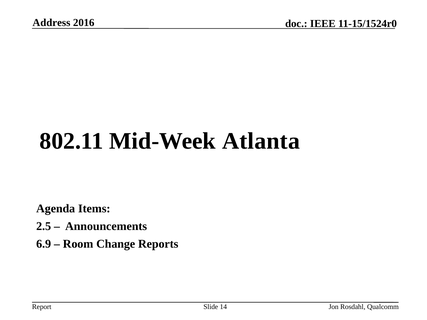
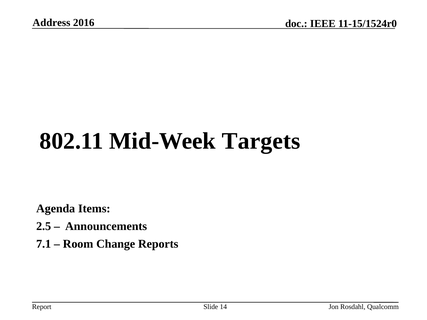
Atlanta: Atlanta -> Targets (261, 141)
6.9: 6.9 -> 7.1 (44, 244)
